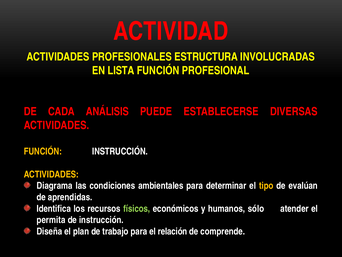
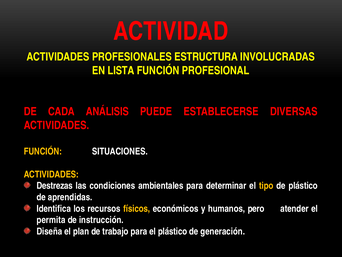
FUNCIÓN INSTRUCCIÓN: INSTRUCCIÓN -> SITUACIONES (120, 151)
Diagrama: Diagrama -> Destrezas (55, 185)
de evalúan: evalúan -> plástico (303, 185)
físicos colour: light green -> yellow (137, 208)
sólo: sólo -> pero (256, 208)
el relación: relación -> plástico (173, 231)
comprende: comprende -> generación (223, 231)
